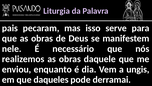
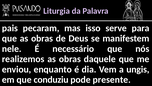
daqueles: daqueles -> conduziu (51, 79)
derramai: derramai -> presente (112, 79)
